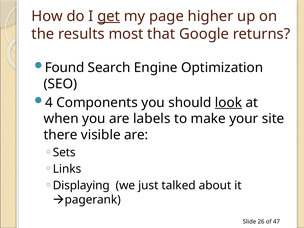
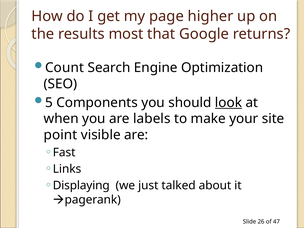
get underline: present -> none (109, 16)
Found: Found -> Count (64, 68)
4: 4 -> 5 (49, 103)
there: there -> point (60, 135)
Sets: Sets -> Fast (64, 152)
